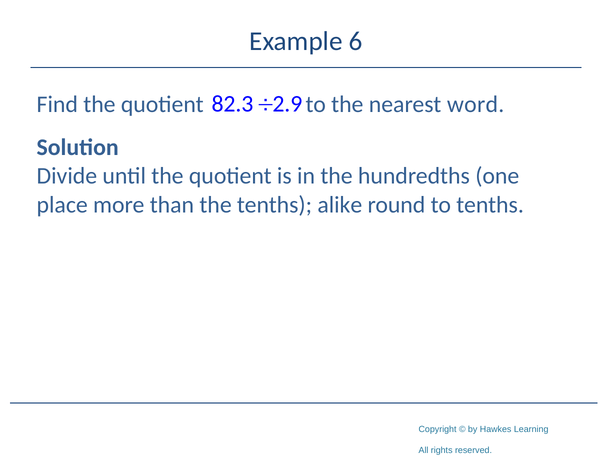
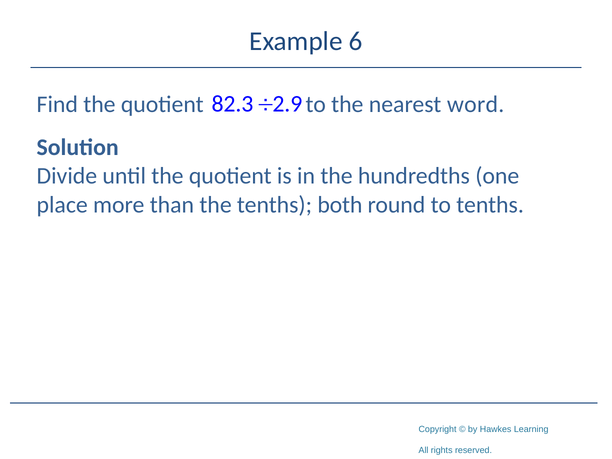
alike: alike -> both (340, 205)
